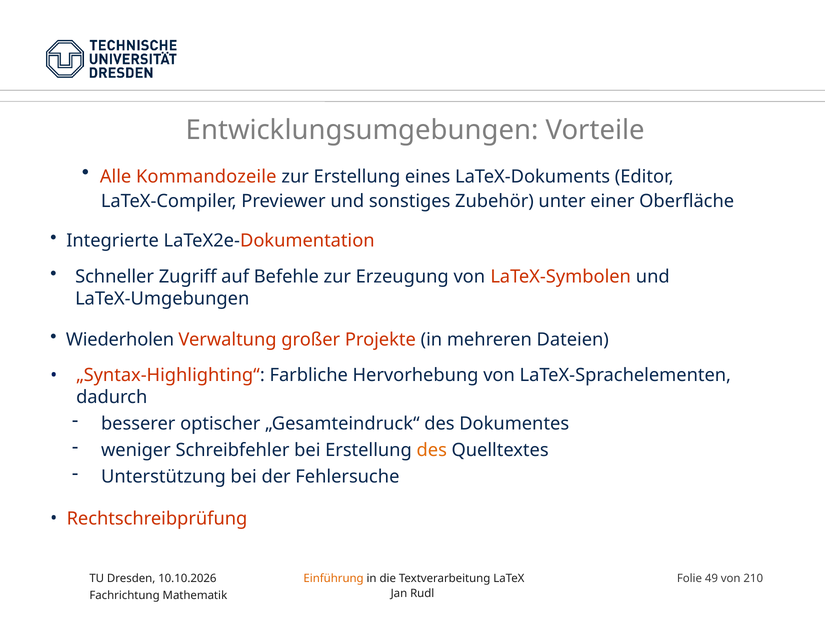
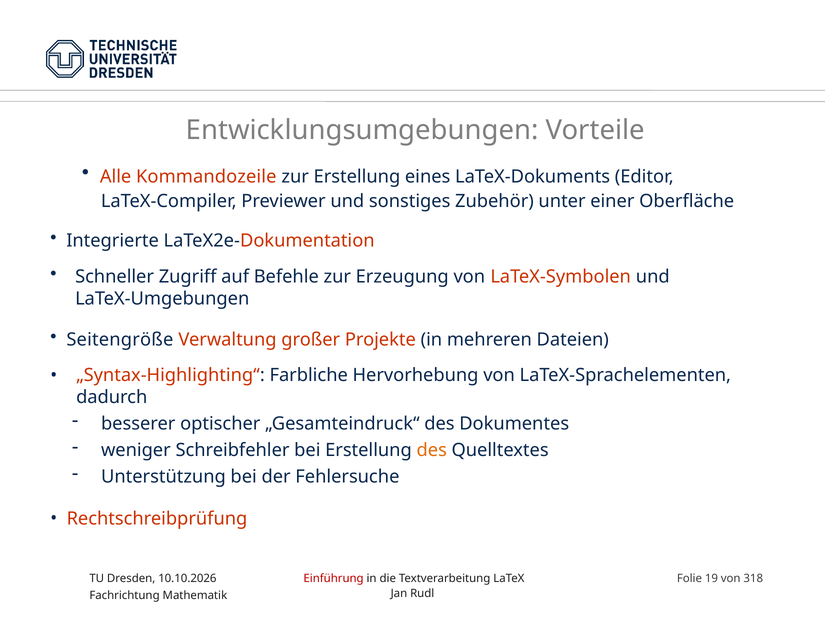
Wiederholen: Wiederholen -> Seitengröße (120, 340)
Einführung colour: orange -> red (334, 578)
49: 49 -> 19 (711, 578)
210: 210 -> 318 (753, 578)
